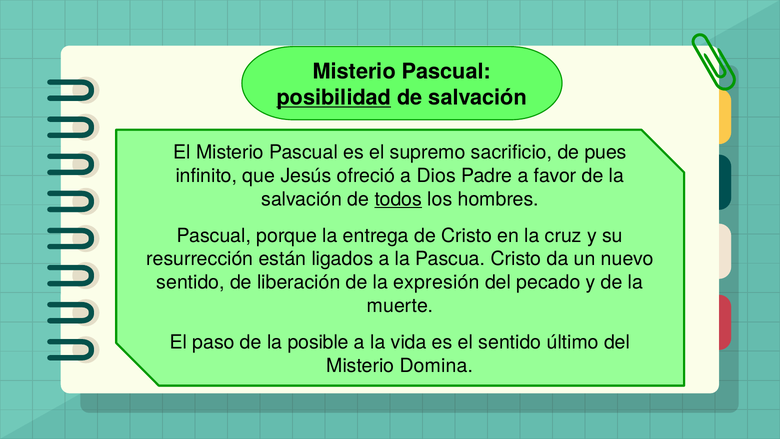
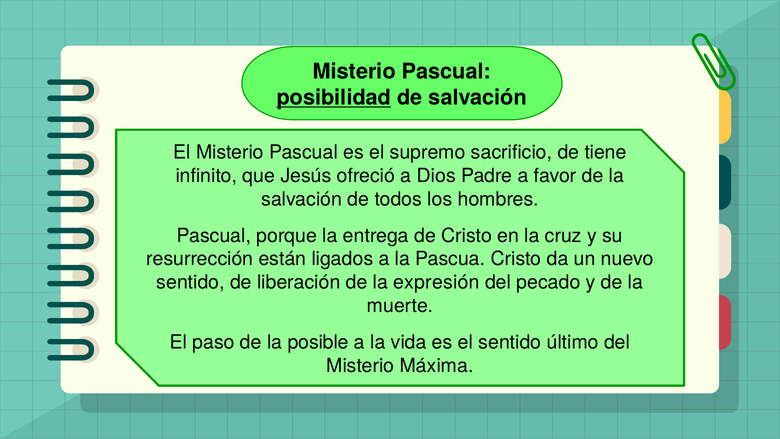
pues: pues -> tiene (606, 152)
todos underline: present -> none (398, 199)
Domina: Domina -> Máxima (437, 366)
